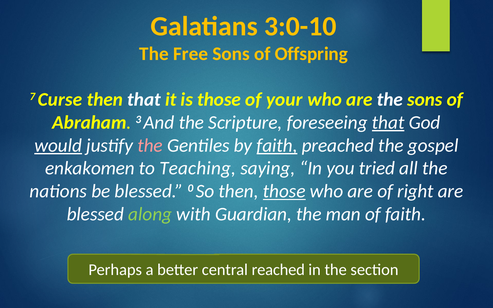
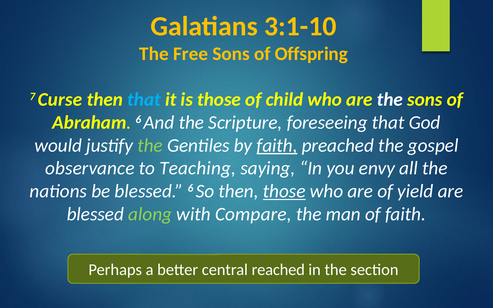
3:0-10: 3:0-10 -> 3:1-10 (300, 26)
that colour: white -> light blue (144, 99)
your: your -> child (284, 99)
Abraham 3: 3 -> 6 (138, 119)
that underline: present -> none (388, 122)
would underline: present -> none (58, 145)
the colour: pink -> light green (150, 145)
enkakomen: enkakomen -> observance (90, 168)
tried: tried -> envy (377, 168)
blessed 0: 0 -> 6 (191, 188)
right: right -> yield (415, 191)
Guardian: Guardian -> Compare (253, 214)
